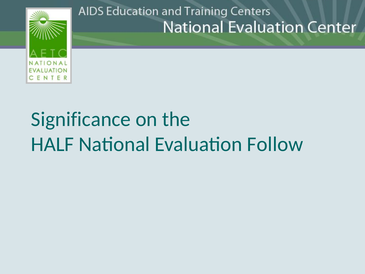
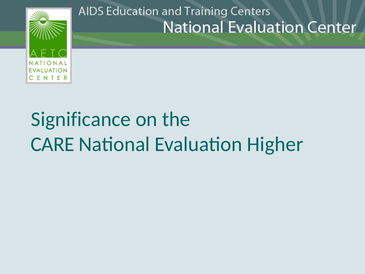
HALF: HALF -> CARE (53, 144)
Follow: Follow -> Higher (275, 144)
